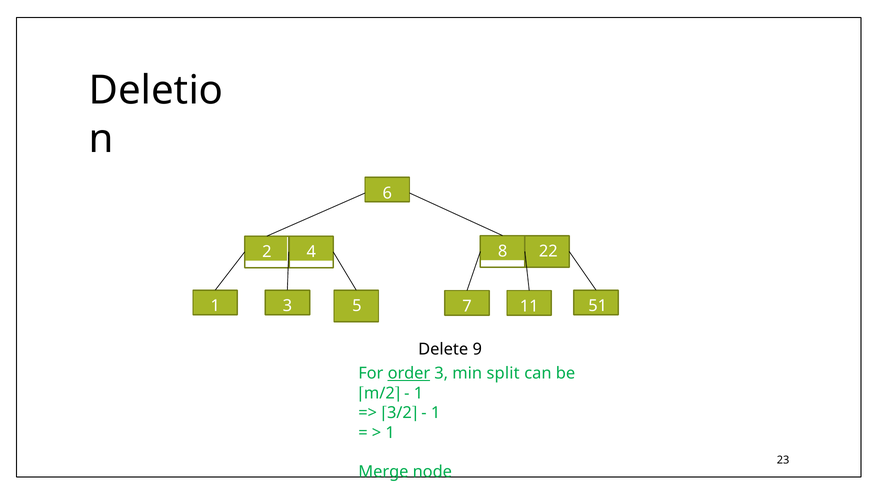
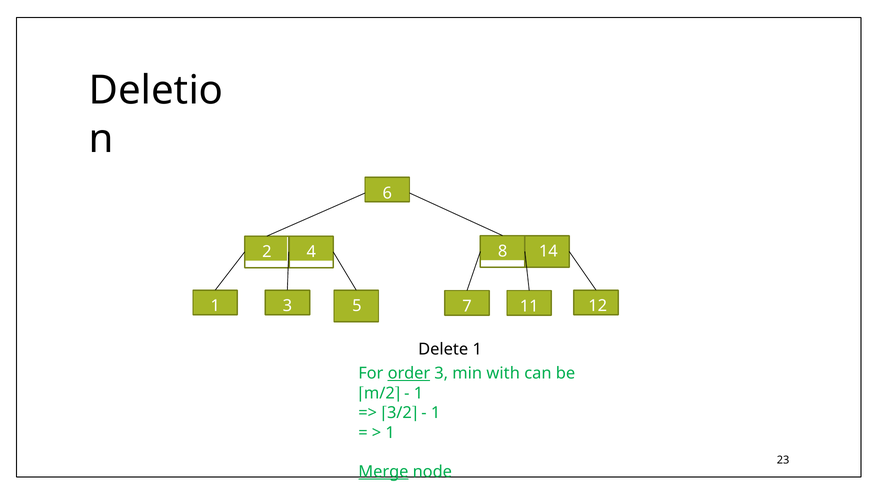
22: 22 -> 14 (548, 251)
51: 51 -> 12 (598, 306)
Delete 9: 9 -> 1 (477, 349)
split: split -> with (503, 373)
Merge underline: none -> present (383, 472)
